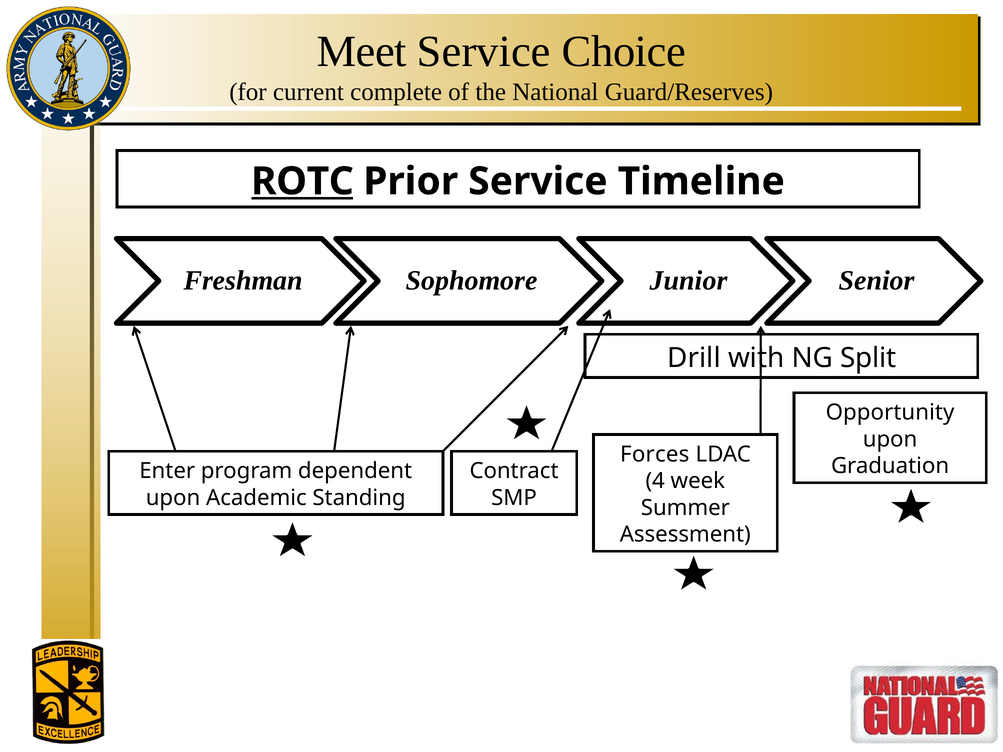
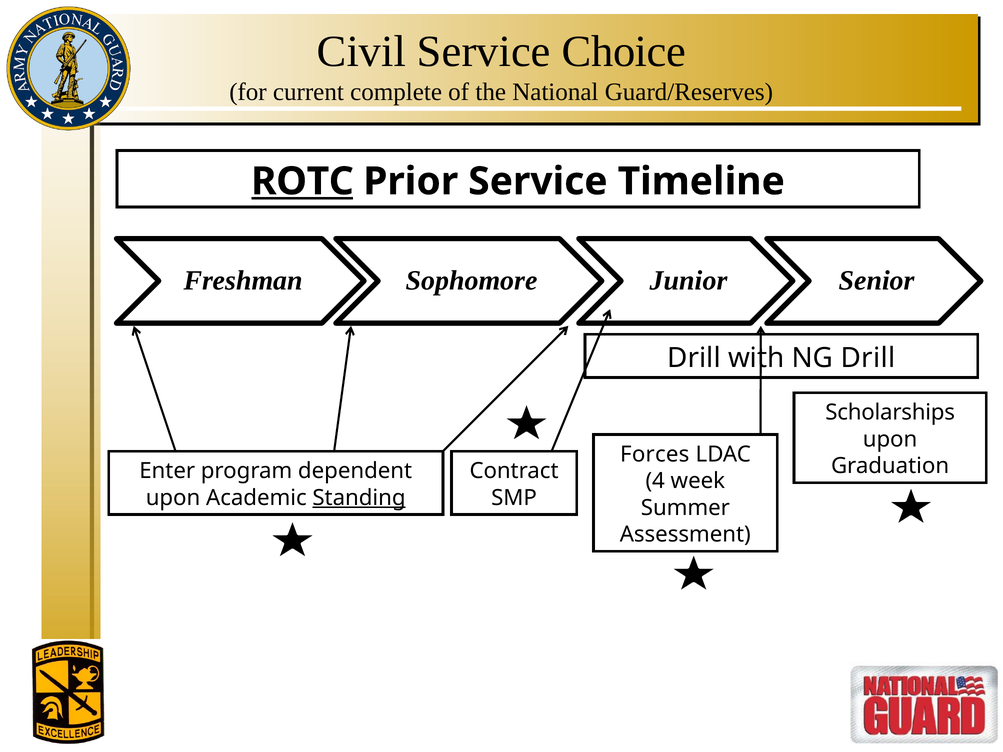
Meet: Meet -> Civil (361, 52)
NG Split: Split -> Drill (868, 358)
Opportunity: Opportunity -> Scholarships (890, 413)
Standing underline: none -> present (359, 498)
